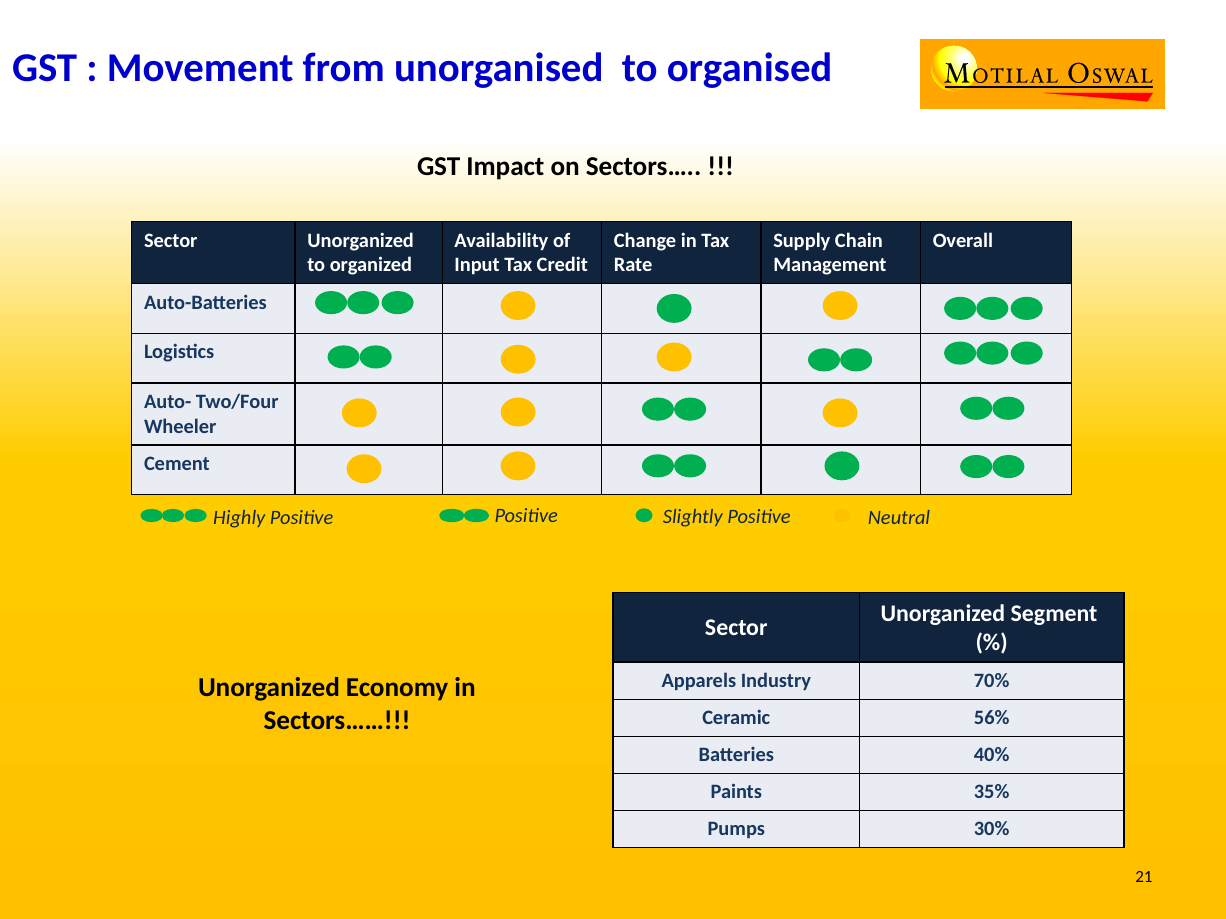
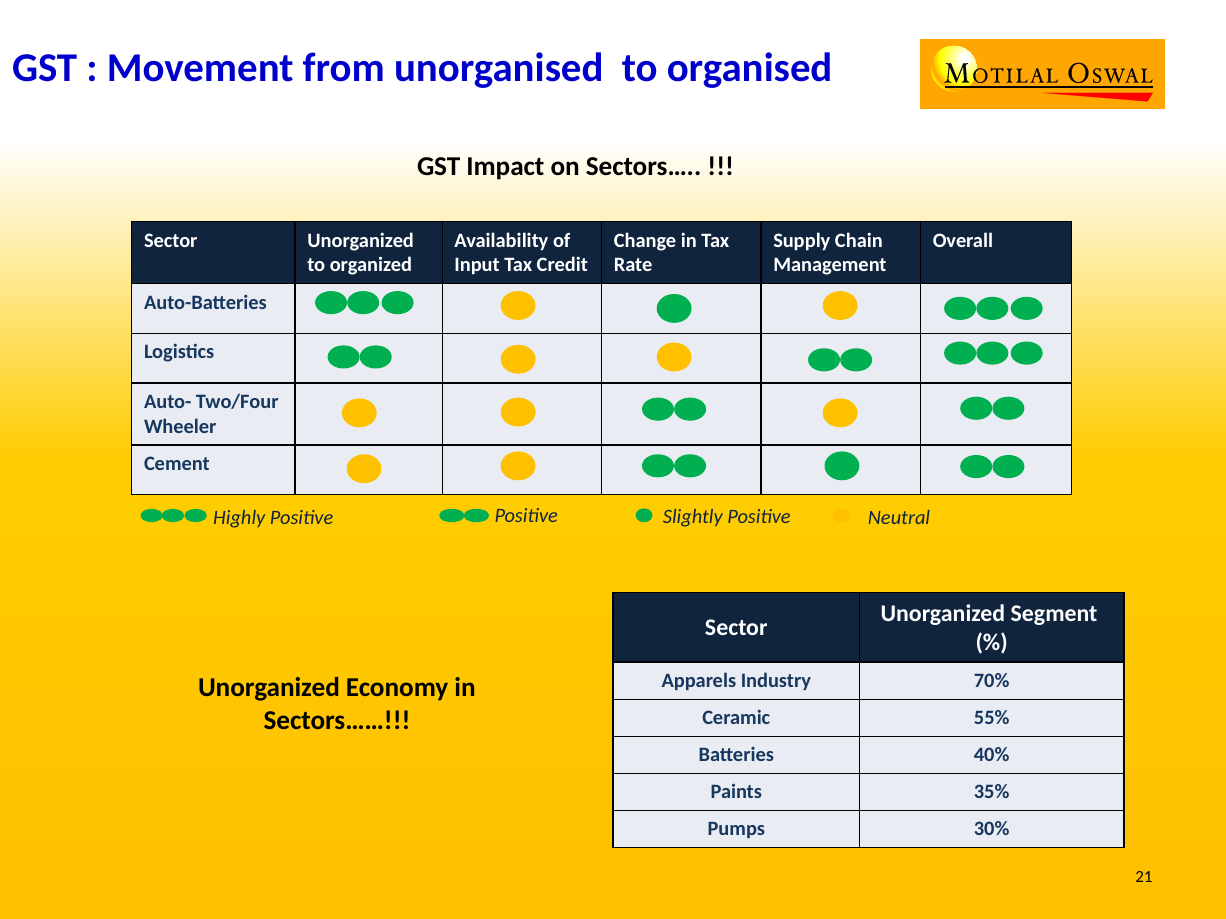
56%: 56% -> 55% (992, 718)
